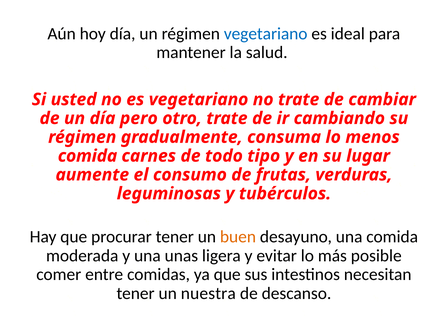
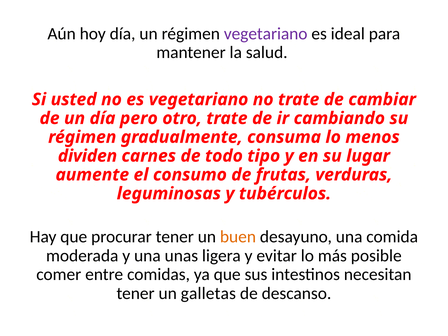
vegetariano colour: blue -> purple (266, 34)
comida: comida -> dividen (87, 156)
nuestra: nuestra -> galletas (208, 293)
